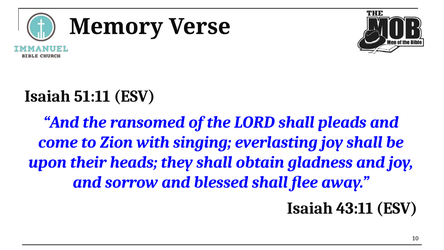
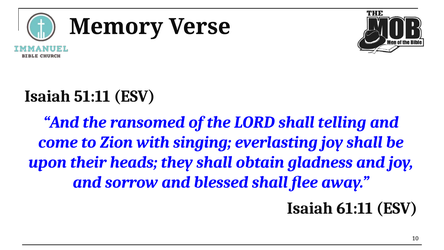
pleads: pleads -> telling (342, 122)
43:11: 43:11 -> 61:11 (355, 208)
